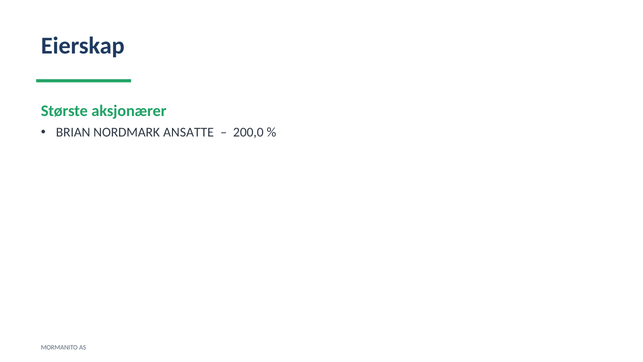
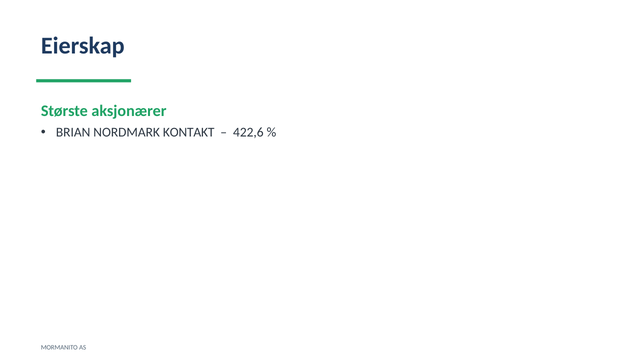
ANSATTE: ANSATTE -> KONTAKT (189, 132)
200,0: 200,0 -> 422,6 (248, 132)
